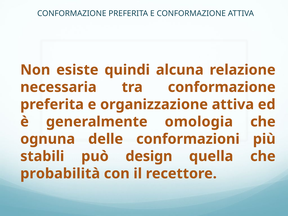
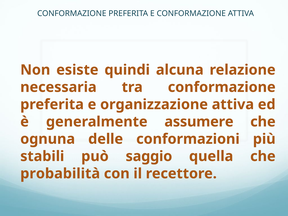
omologia: omologia -> assumere (199, 122)
design: design -> saggio (149, 156)
